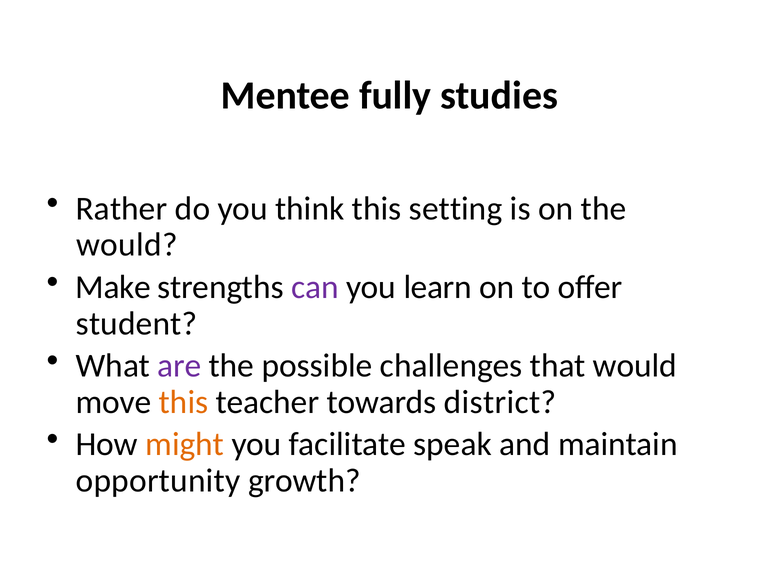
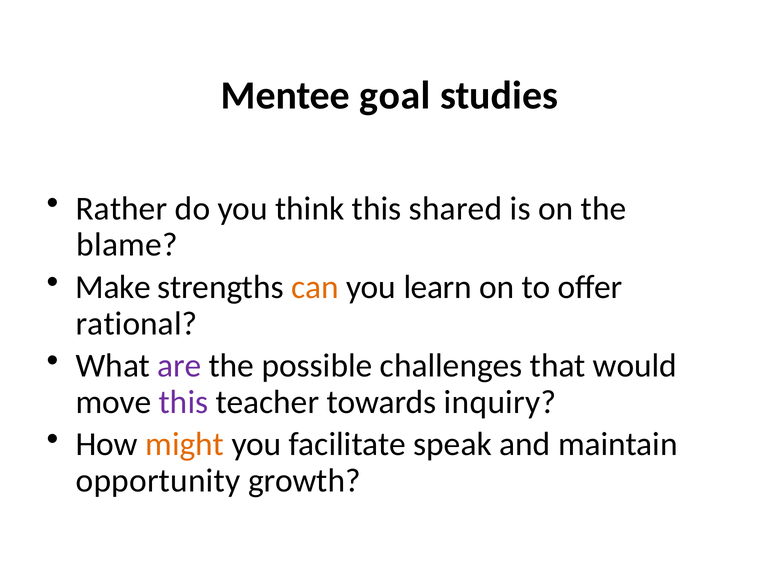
fully: fully -> goal (395, 95)
setting: setting -> shared (456, 209)
would: would -> blame (127, 245)
can colour: purple -> orange (315, 287)
student: student -> rational (137, 323)
this colour: orange -> purple (184, 402)
district: district -> inquiry (500, 402)
